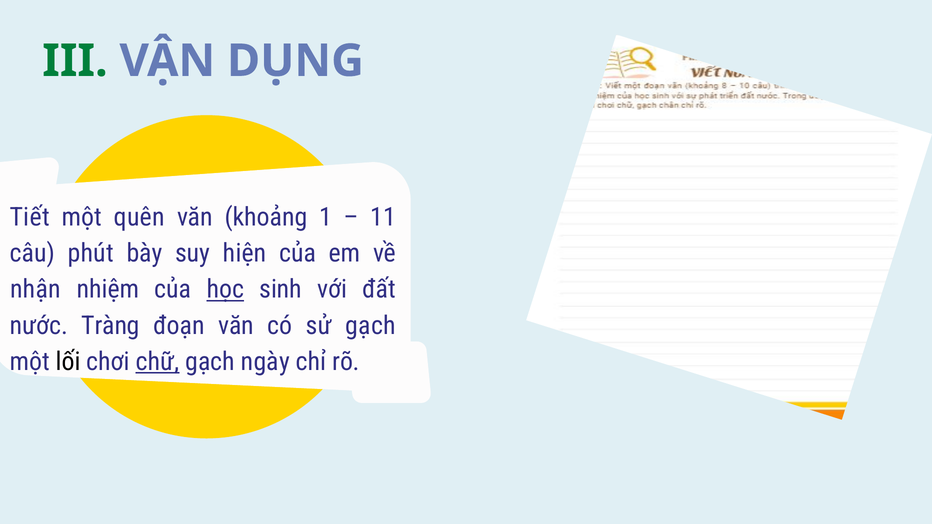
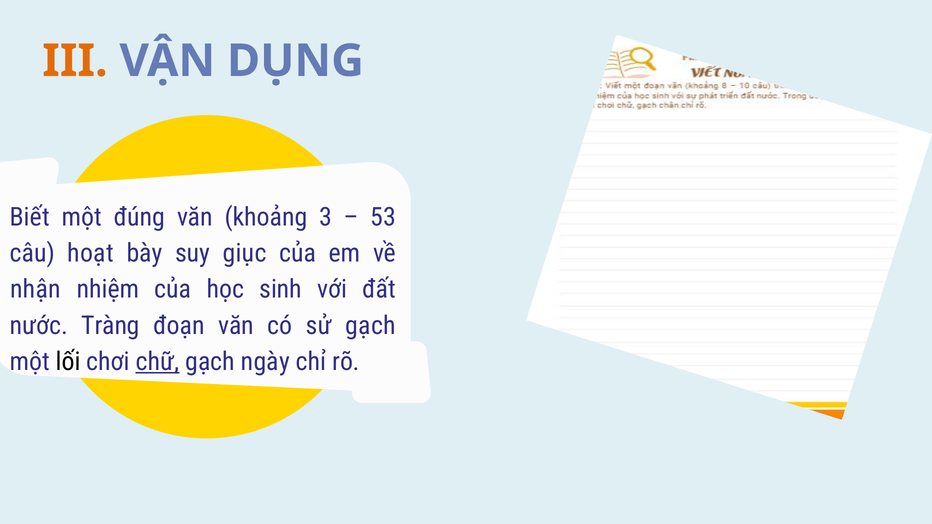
III colour: green -> orange (75, 61)
Tiết: Tiết -> Biết (30, 217)
quên: quên -> đúng (139, 217)
1: 1 -> 3 (326, 217)
11: 11 -> 53 (383, 217)
phút: phút -> hoạt (91, 253)
hiện: hiện -> giục (245, 253)
học underline: present -> none (225, 290)
